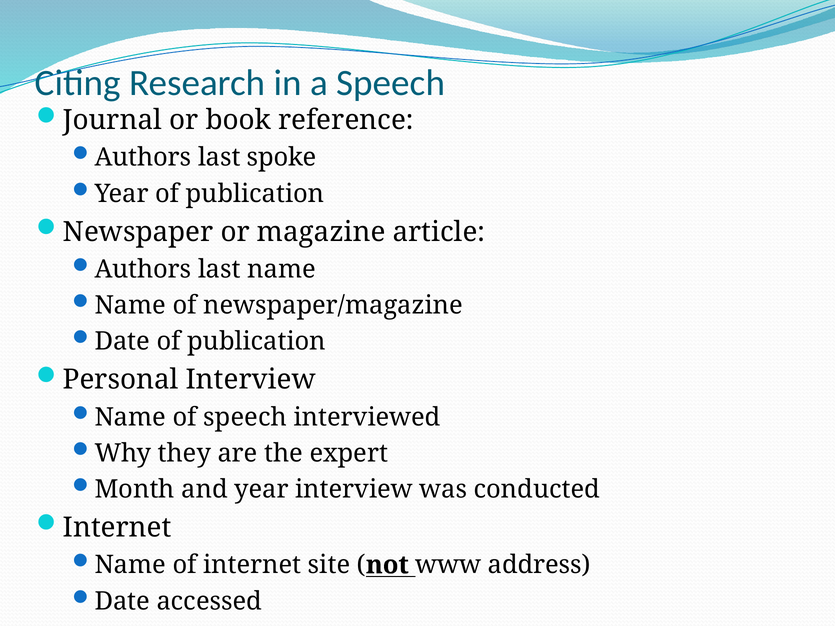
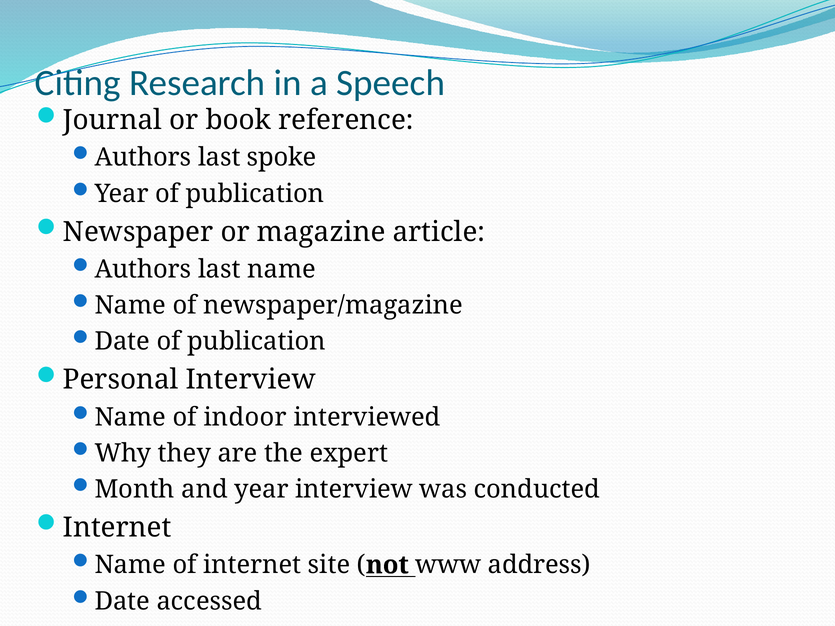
of speech: speech -> indoor (245, 417)
